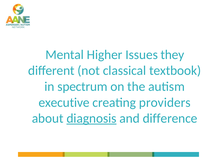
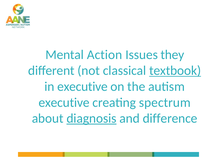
Higher: Higher -> Action (105, 55)
textbook underline: none -> present (175, 70)
in spectrum: spectrum -> executive (82, 86)
providers: providers -> spectrum (165, 102)
